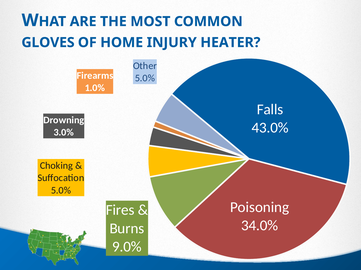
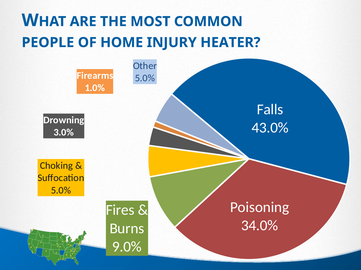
GLOVES: GLOVES -> PEOPLE (48, 43)
